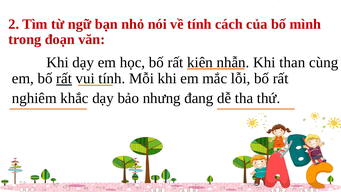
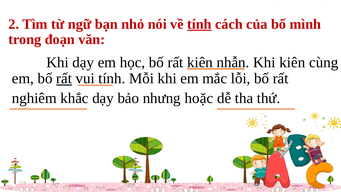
tính underline: none -> present (199, 24)
Khi than: than -> kiên (292, 62)
đang: đang -> hoặc (199, 98)
